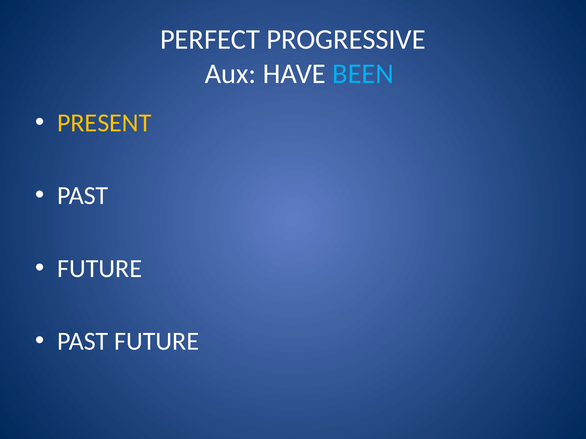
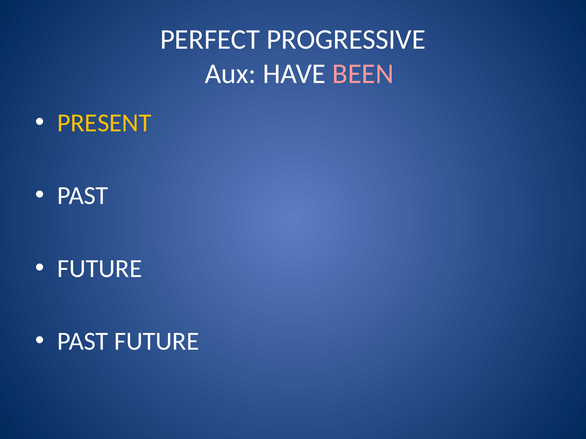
BEEN colour: light blue -> pink (363, 74)
